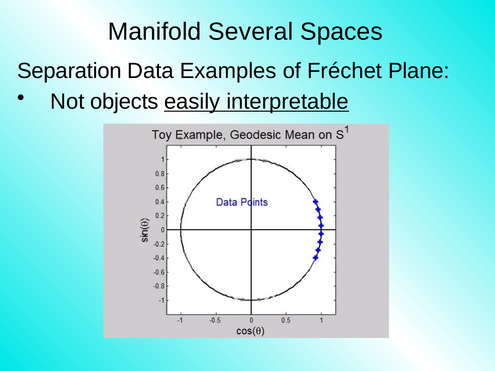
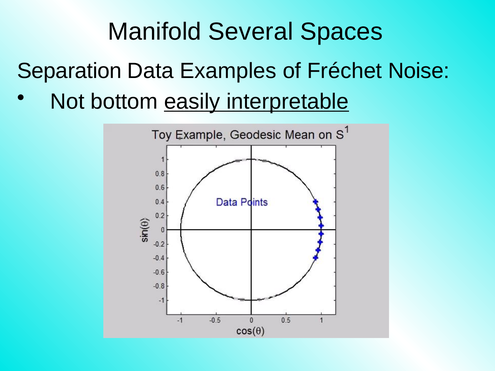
Plane: Plane -> Noise (419, 71)
objects: objects -> bottom (124, 102)
